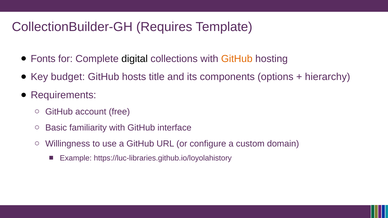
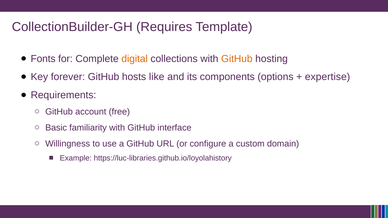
digital colour: black -> orange (135, 59)
budget: budget -> forever (68, 77)
title: title -> like (157, 77)
hierarchy: hierarchy -> expertise (328, 77)
